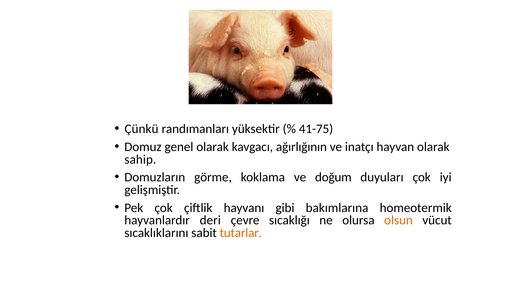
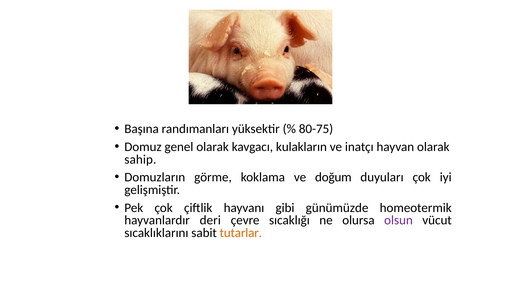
Çünkü: Çünkü -> Başına (142, 129)
41-75: 41-75 -> 80-75 (316, 129)
ağırlığının: ağırlığının -> kulakların (301, 147)
bakımlarına: bakımlarına -> günümüzde (337, 208)
olsun colour: orange -> purple (398, 220)
